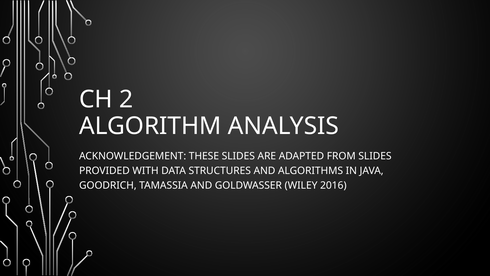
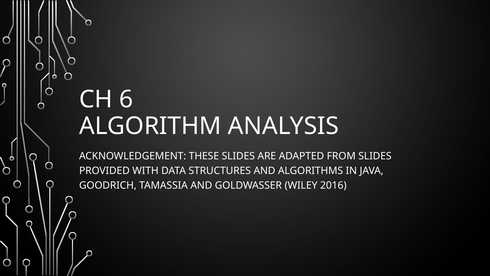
2: 2 -> 6 (126, 99)
